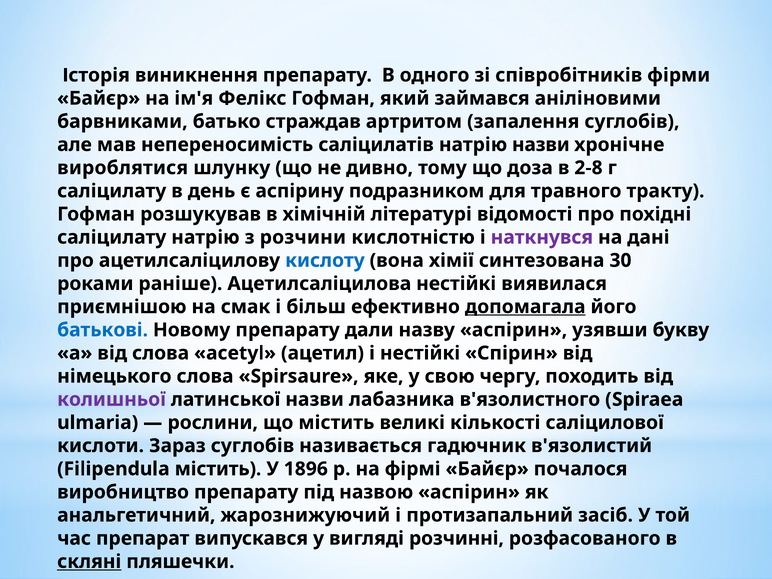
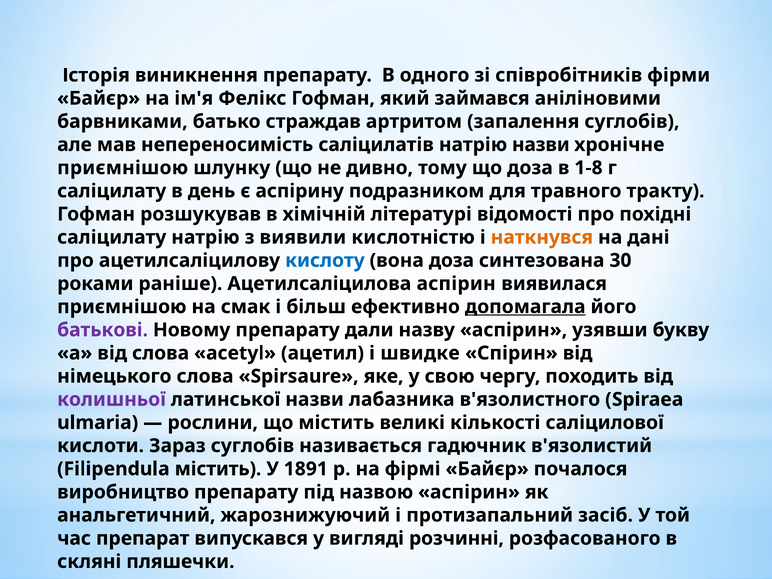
вироблятися: вироблятися -> приємнішою (123, 168)
2-8: 2-8 -> 1-8 (588, 168)
розчини: розчини -> виявили (303, 237)
наткнувся colour: purple -> orange (542, 237)
вона хімії: хімії -> доза (451, 260)
Ацетилсаліцилова нестійкі: нестійкі -> аспірин (456, 284)
батькові colour: blue -> purple (103, 330)
і нестійкі: нестійкі -> швидке (420, 353)
1896: 1896 -> 1891 (306, 469)
скляні underline: present -> none (89, 562)
